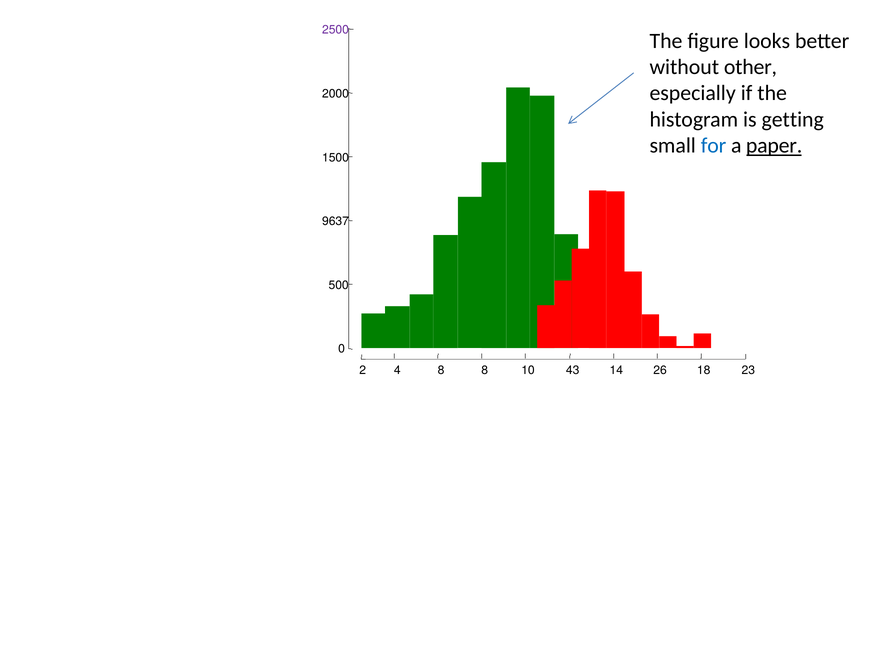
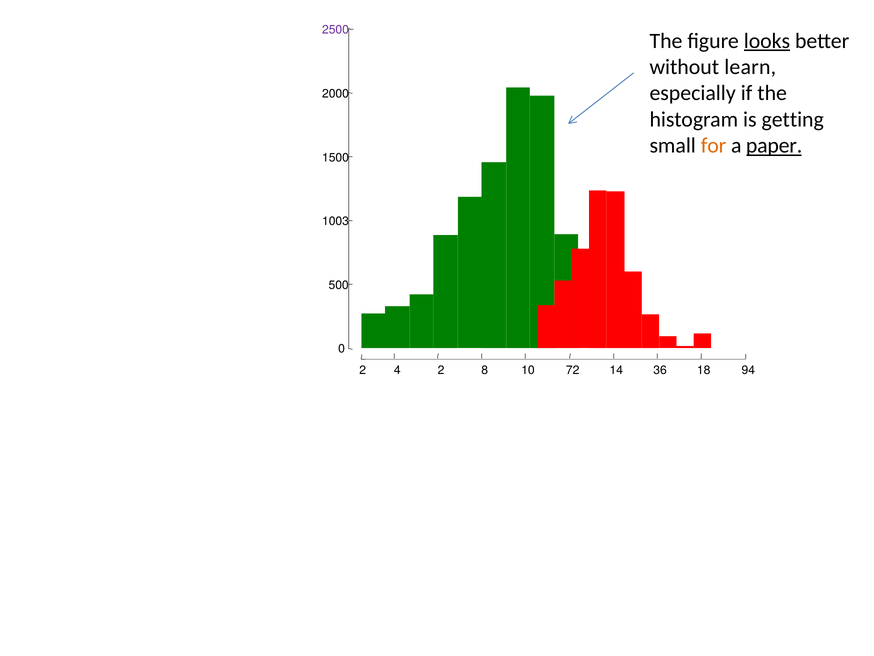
looks underline: none -> present (767, 41)
other: other -> learn (750, 67)
for colour: blue -> orange (714, 146)
9637: 9637 -> 1003 (335, 221)
4 8: 8 -> 2 (441, 370)
43: 43 -> 72 (573, 370)
26: 26 -> 36 (660, 370)
23: 23 -> 94 (748, 370)
